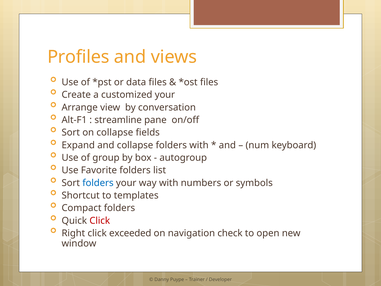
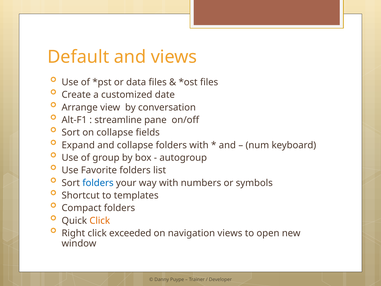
Profiles: Profiles -> Default (78, 57)
customized your: your -> date (165, 95)
Click colour: red -> orange (100, 220)
navigation check: check -> views (230, 233)
